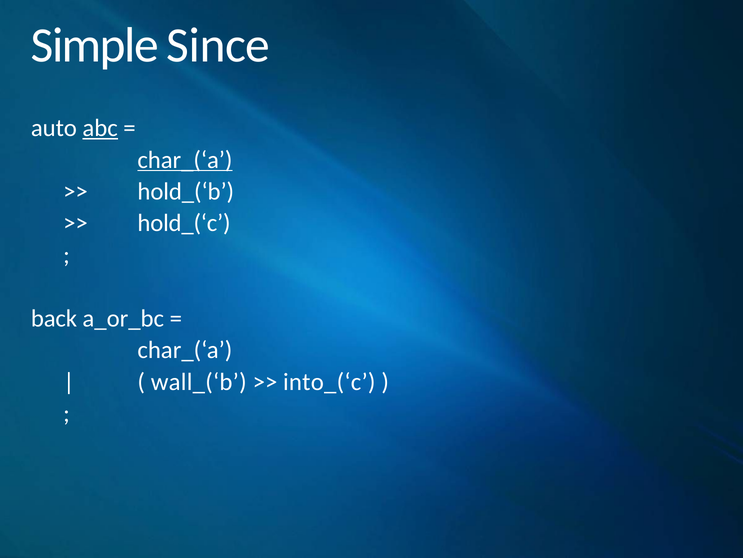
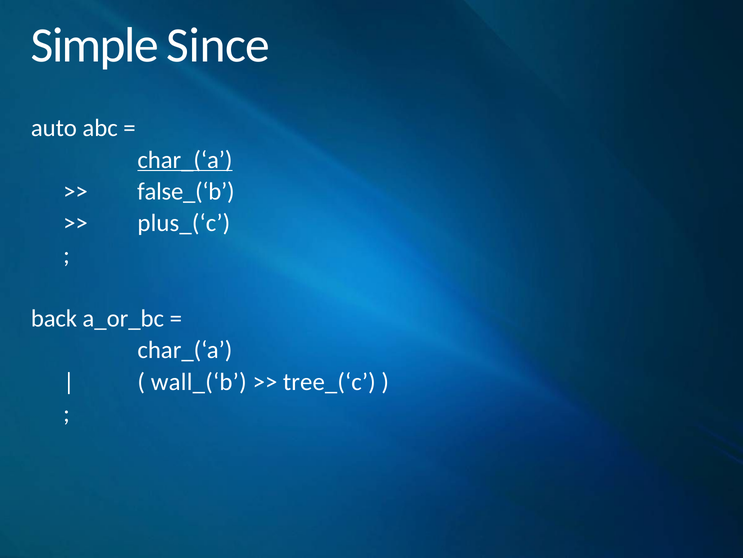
abc underline: present -> none (100, 128)
hold_(‘b: hold_(‘b -> false_(‘b (186, 191)
hold_(‘c: hold_(‘c -> plus_(‘c (184, 223)
into_(‘c: into_(‘c -> tree_(‘c (329, 381)
